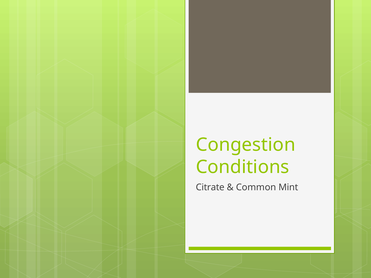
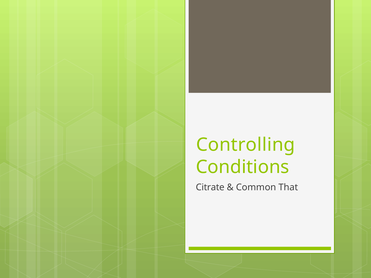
Congestion: Congestion -> Controlling (246, 145)
Mint: Mint -> That (288, 187)
